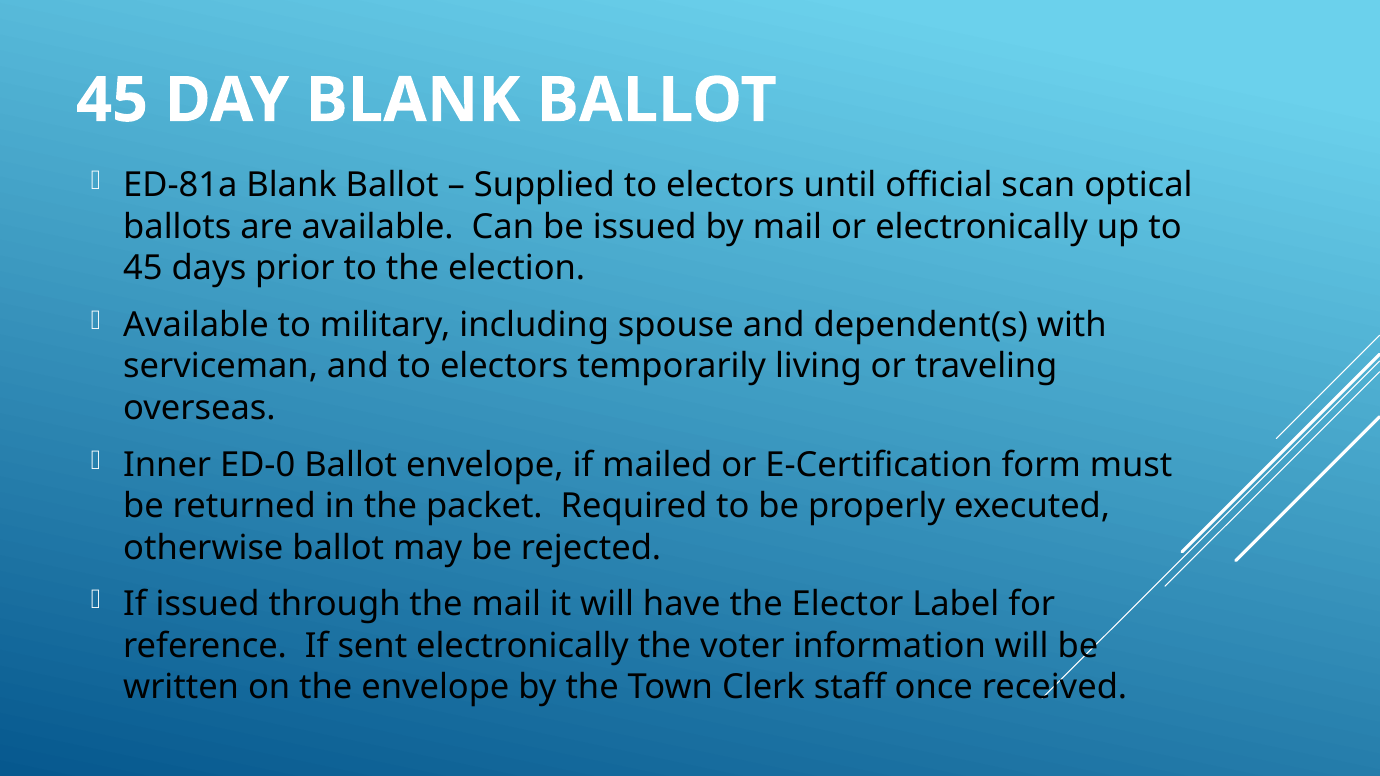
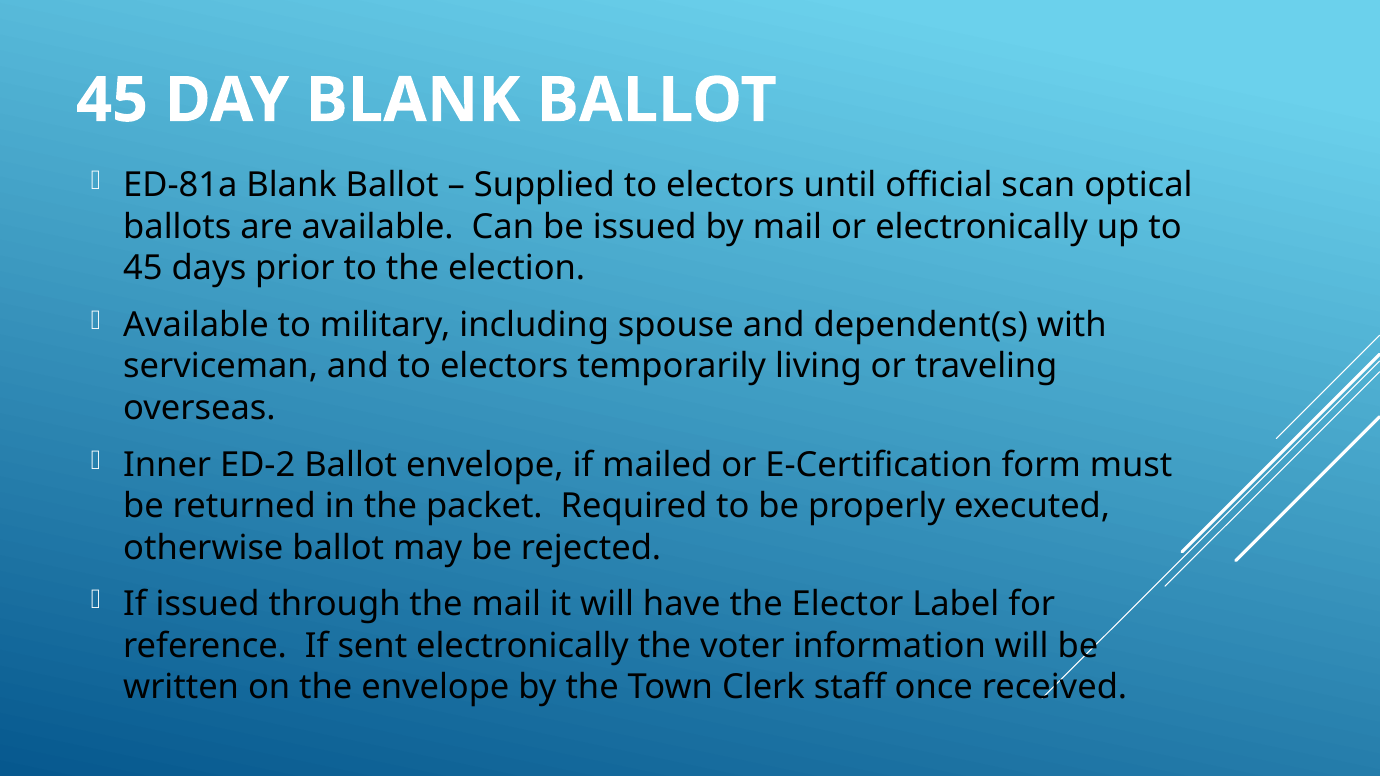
ED-0: ED-0 -> ED-2 (258, 465)
